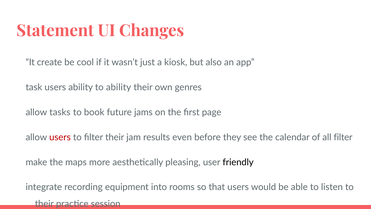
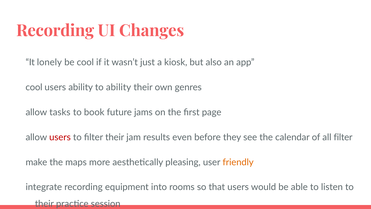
Statement: Statement -> Recording (55, 31)
create: create -> lonely (49, 62)
task: task -> cool (34, 87)
friendly colour: black -> orange (238, 162)
